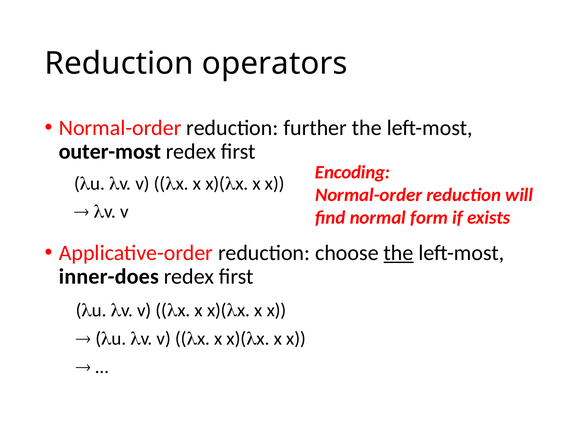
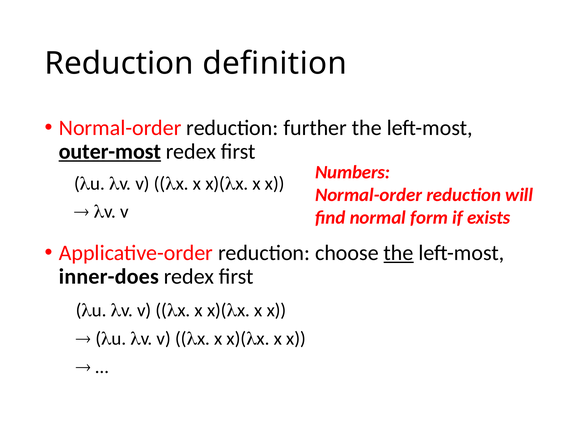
operators: operators -> definition (275, 64)
outer-most underline: none -> present (110, 152)
Encoding: Encoding -> Numbers (353, 172)
